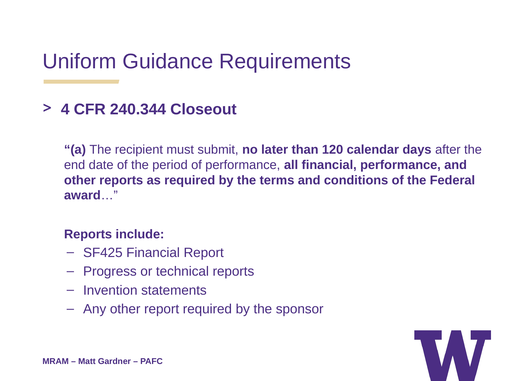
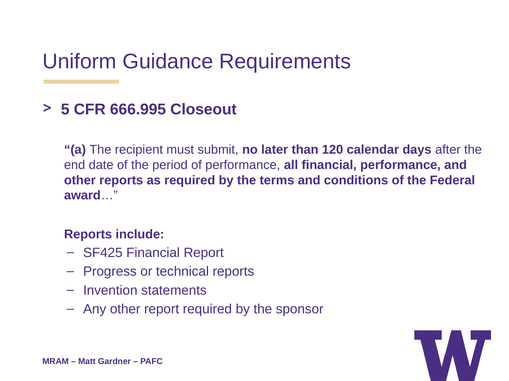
4: 4 -> 5 (65, 110)
240.344: 240.344 -> 666.995 (138, 110)
